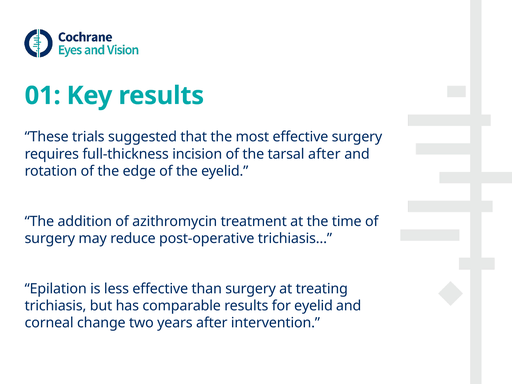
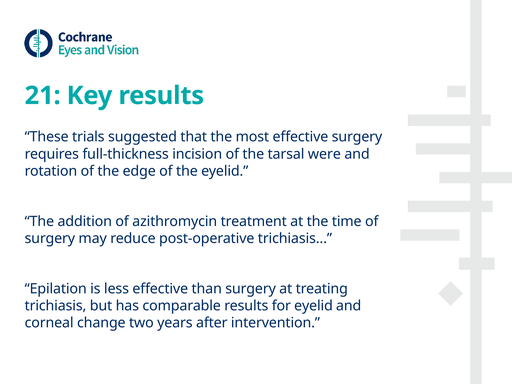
01: 01 -> 21 (43, 96)
tarsal after: after -> were (324, 154)
